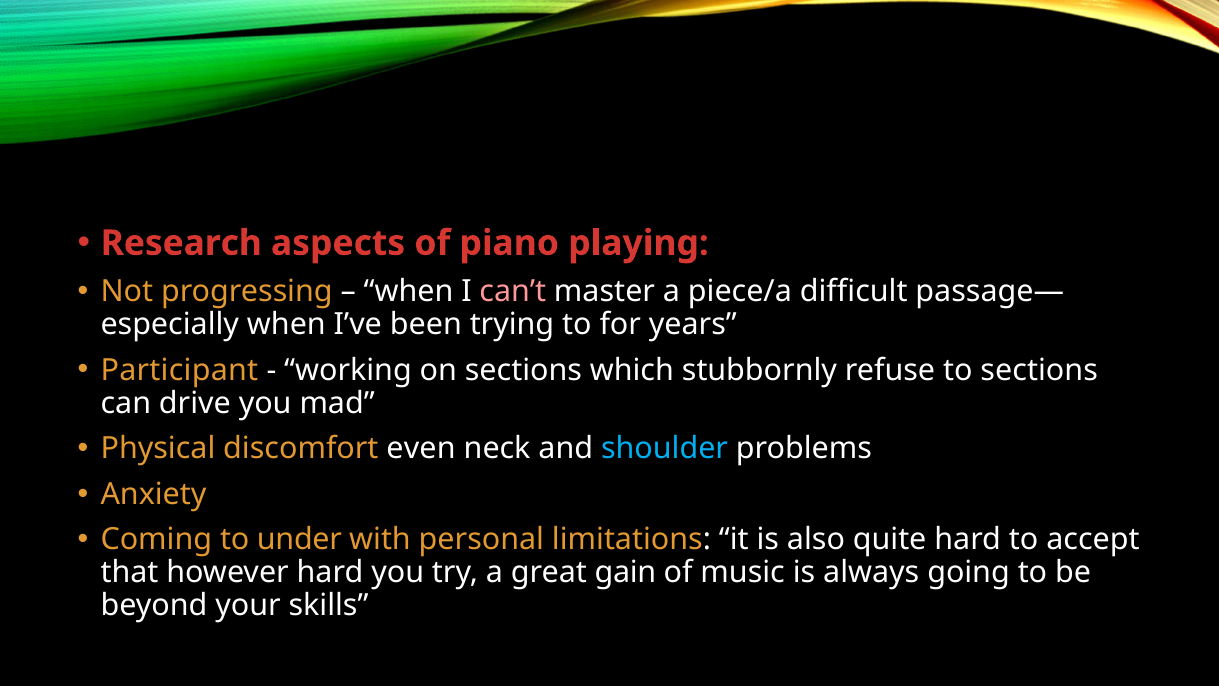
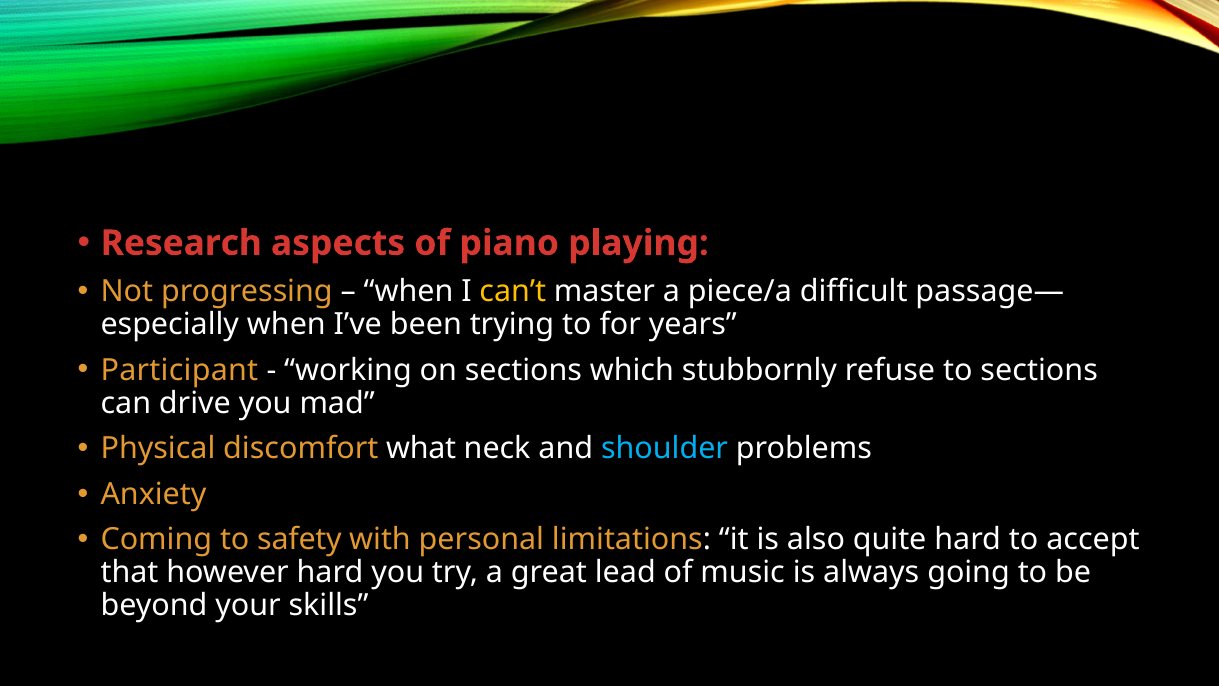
can’t colour: pink -> yellow (513, 291)
even: even -> what (421, 448)
under: under -> safety (299, 540)
gain: gain -> lead (625, 572)
